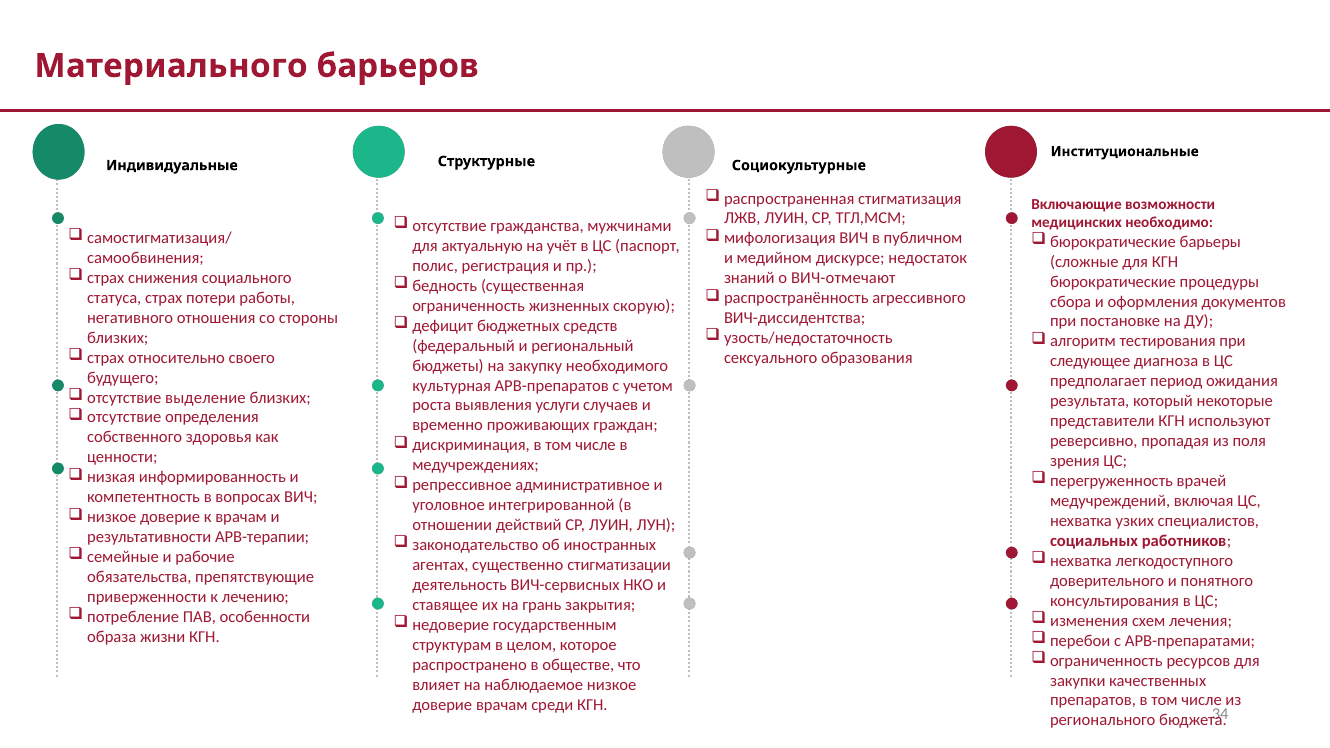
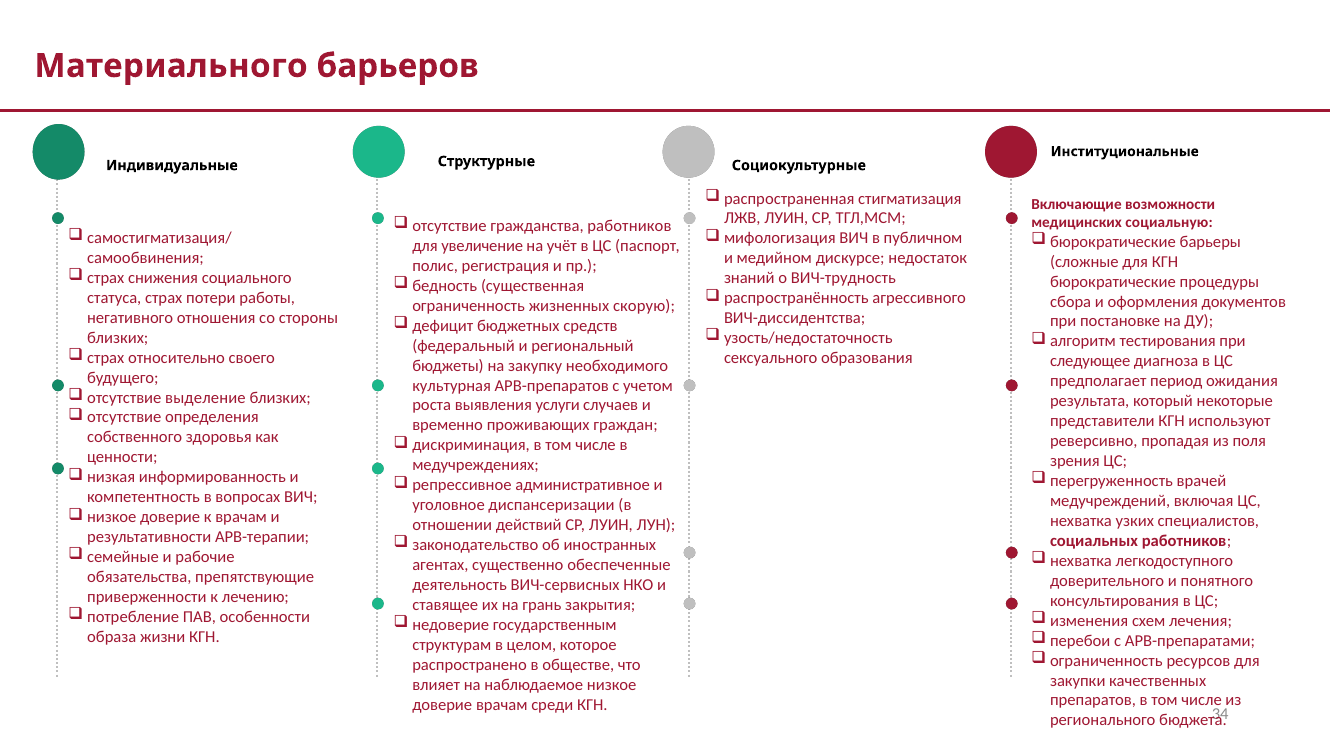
необходимо: необходимо -> социальную (1169, 223)
гражданства мужчинами: мужчинами -> работников (629, 226)
актуальную: актуальную -> увеличение (482, 246)
ВИЧ-отмечают: ВИЧ-отмечают -> ВИЧ-трудность (843, 278)
интегрированной: интегрированной -> диспансеризации (552, 505)
стигматизации: стигматизации -> обеспеченные (619, 565)
